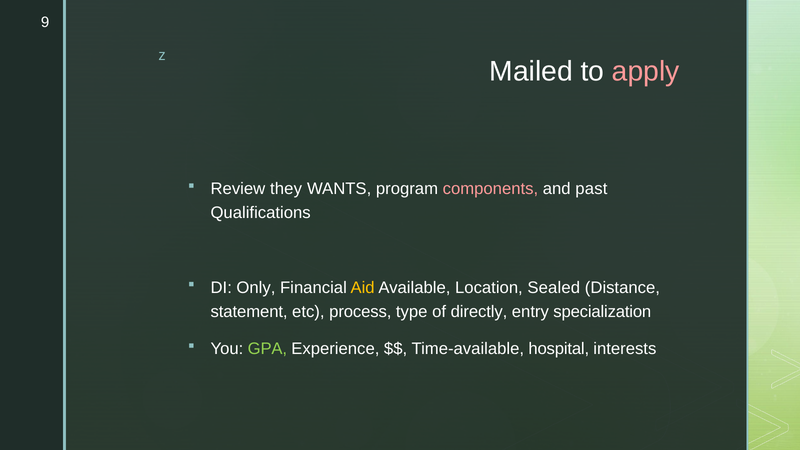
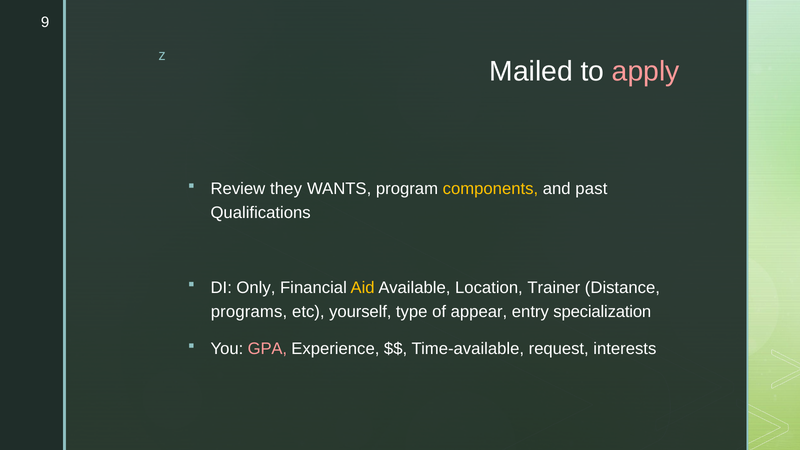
components colour: pink -> yellow (490, 189)
Sealed: Sealed -> Trainer (554, 288)
statement: statement -> programs (249, 312)
process: process -> yourself (360, 312)
directly: directly -> appear (479, 312)
GPA colour: light green -> pink (267, 349)
hospital: hospital -> request (559, 349)
